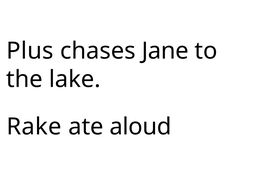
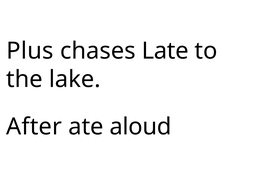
Jane: Jane -> Late (165, 51)
Rake: Rake -> After (34, 127)
